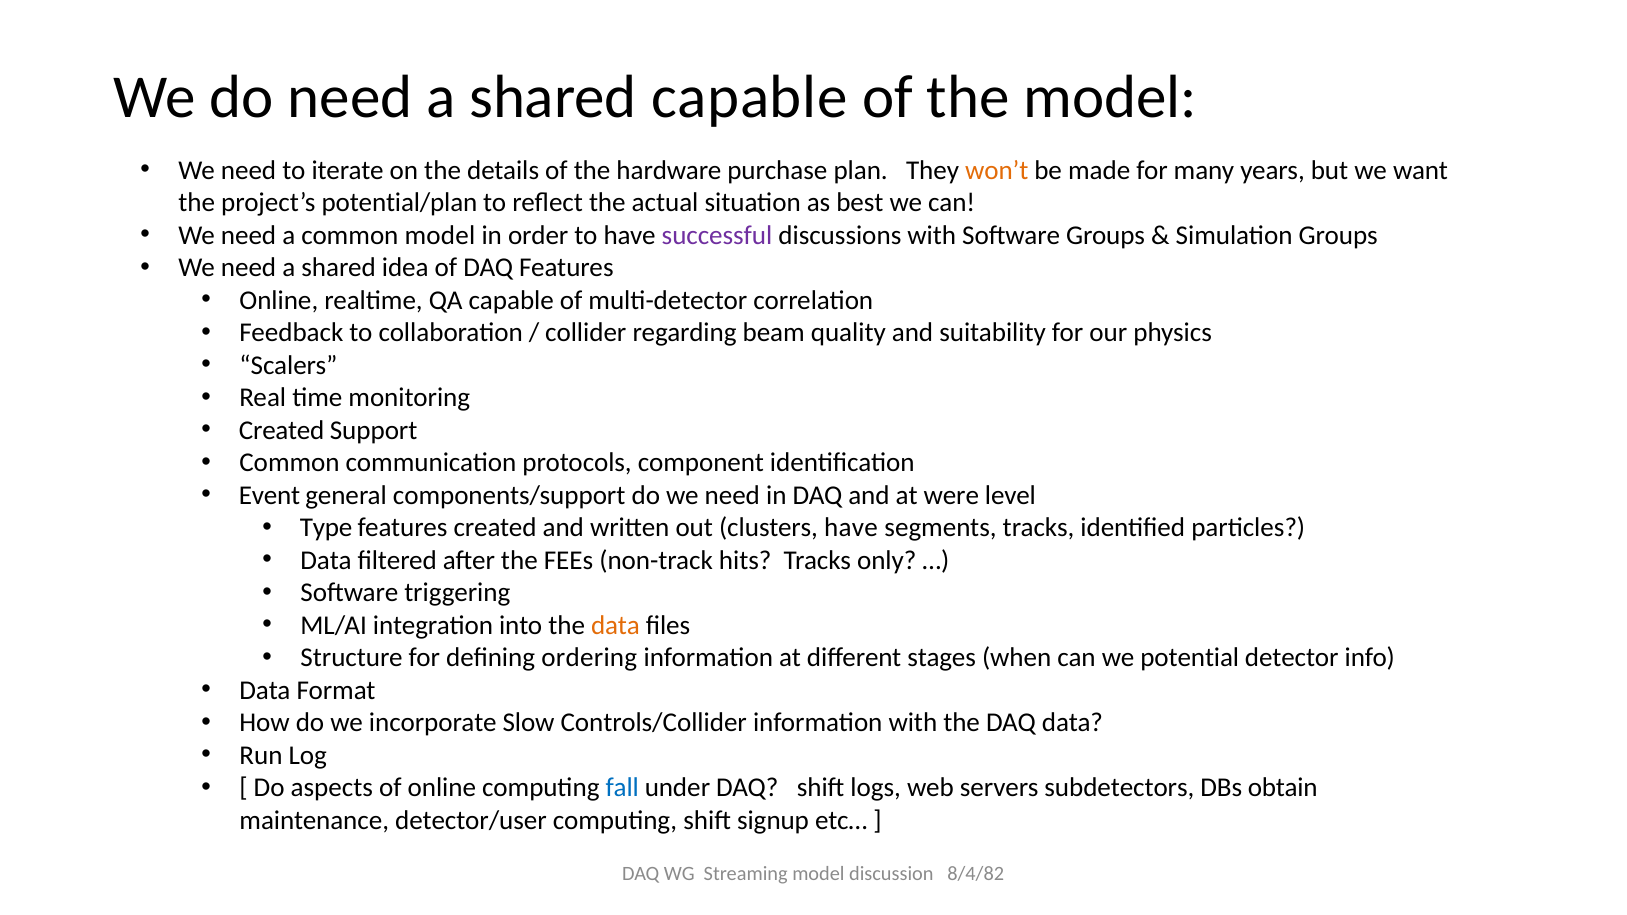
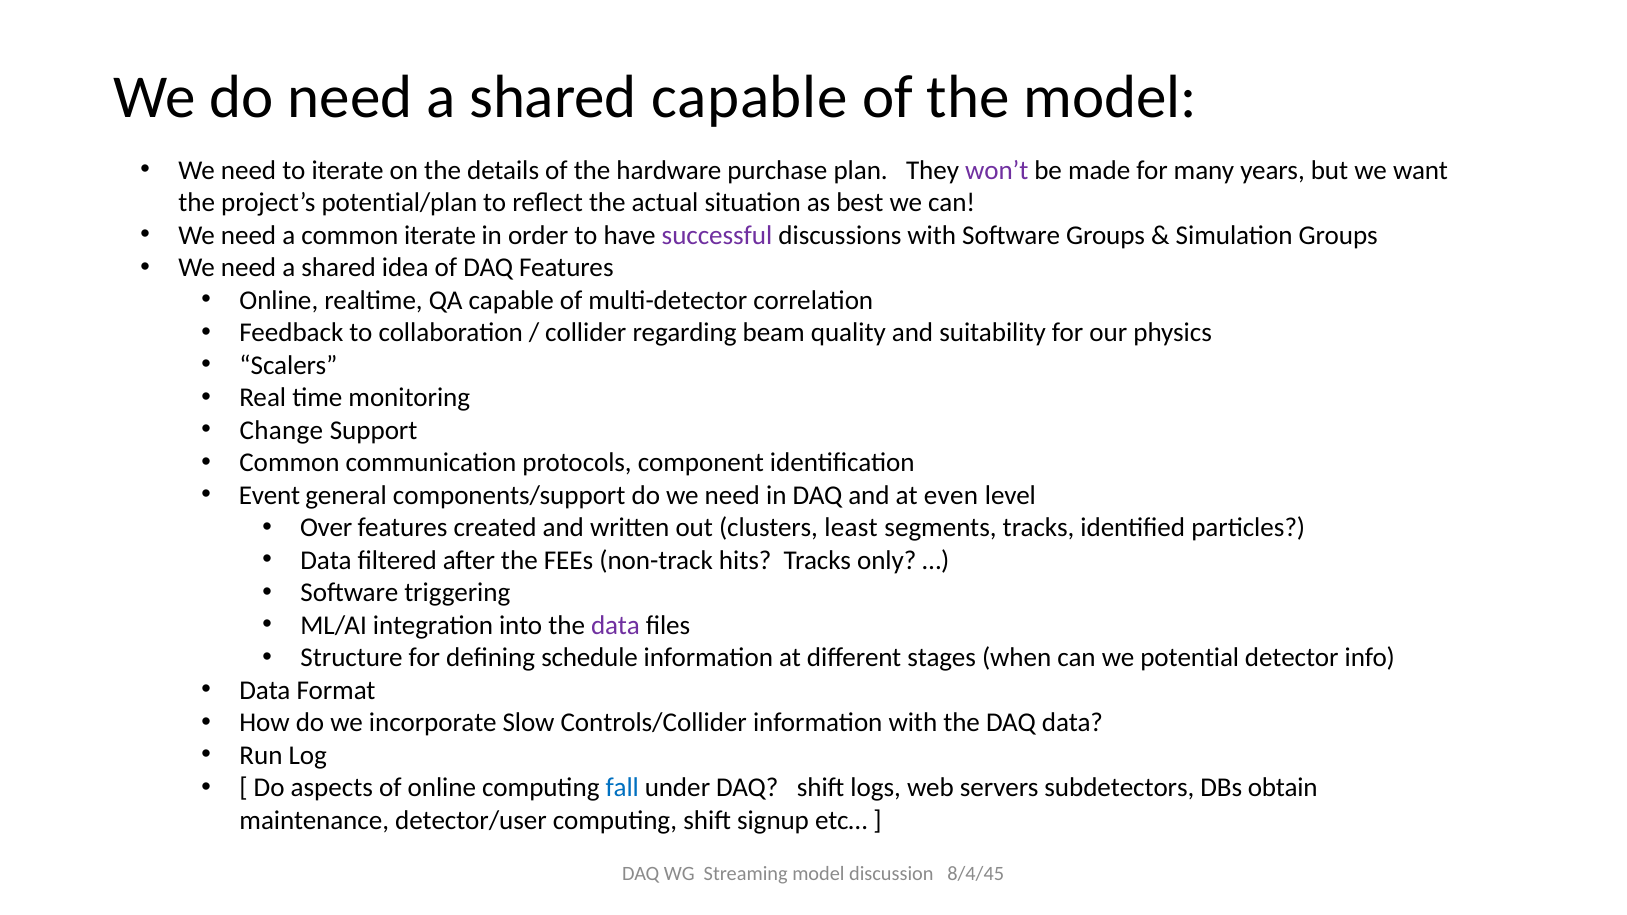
won’t colour: orange -> purple (997, 170)
common model: model -> iterate (440, 235)
Created: Created -> Change (281, 430)
were: were -> even (951, 495)
Type: Type -> Over (326, 528)
clusters have: have -> least (851, 528)
data colour: orange -> purple (615, 626)
ordering: ordering -> schedule (590, 658)
8/4/82: 8/4/82 -> 8/4/45 (976, 874)
